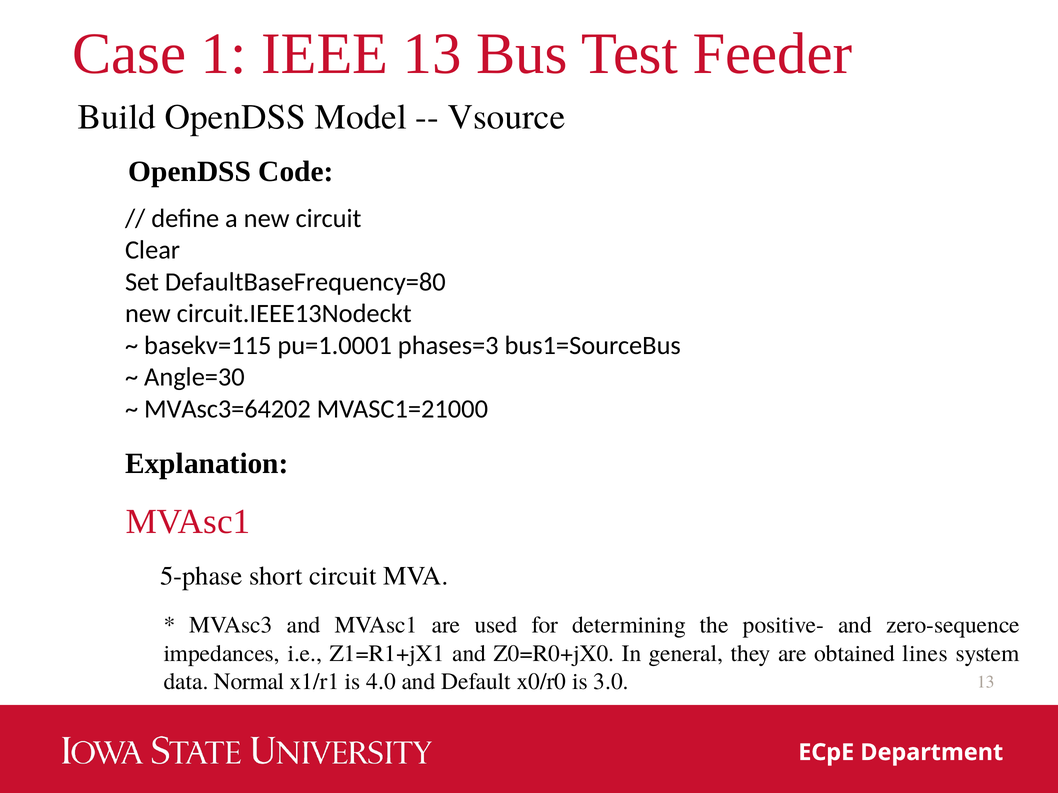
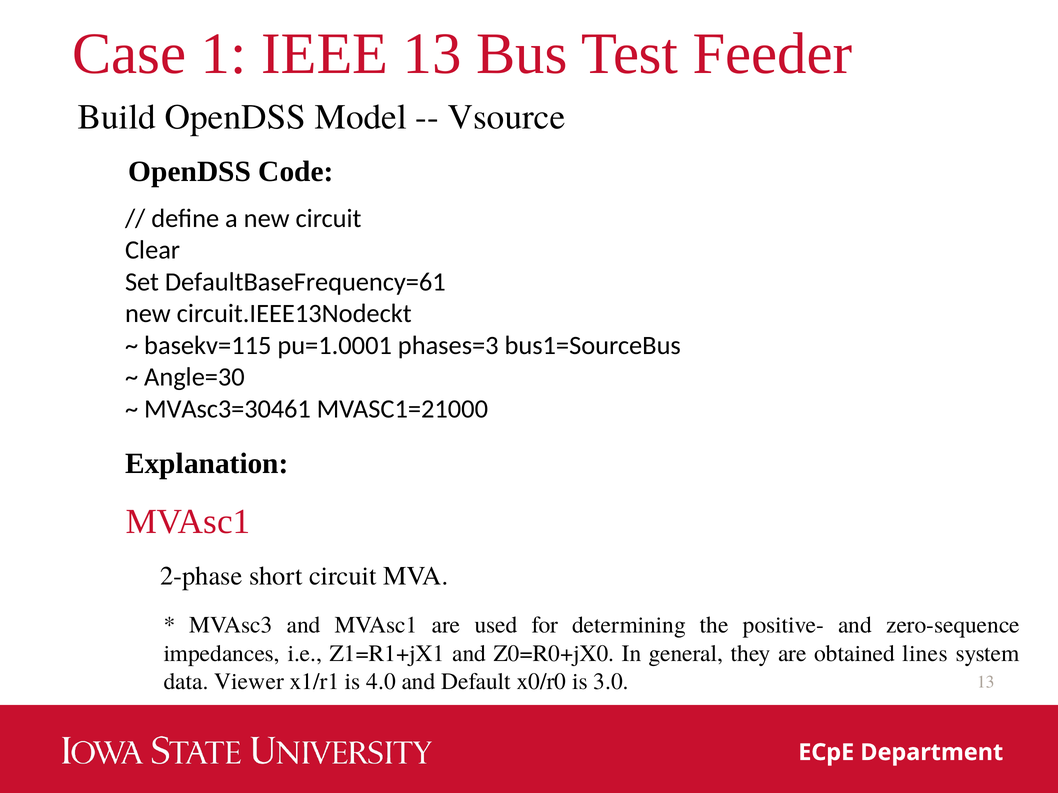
DefaultBaseFrequency=80: DefaultBaseFrequency=80 -> DefaultBaseFrequency=61 (305, 282)
MVAsc3=64202: MVAsc3=64202 -> MVAsc3=30461 (227, 409)
5‐phase: 5‐phase -> 2‐phase (201, 576)
Normal: Normal -> Viewer (249, 682)
